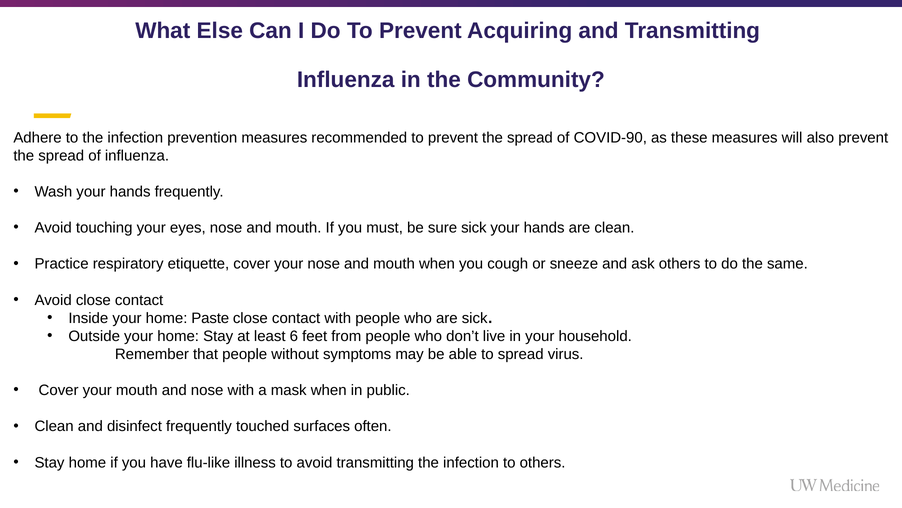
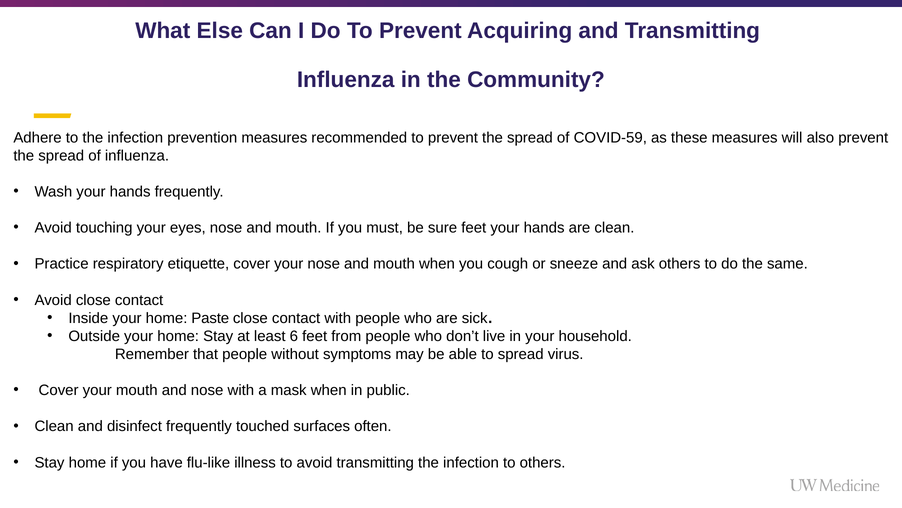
COVID-90: COVID-90 -> COVID-59 (610, 137)
sure sick: sick -> feet (474, 228)
